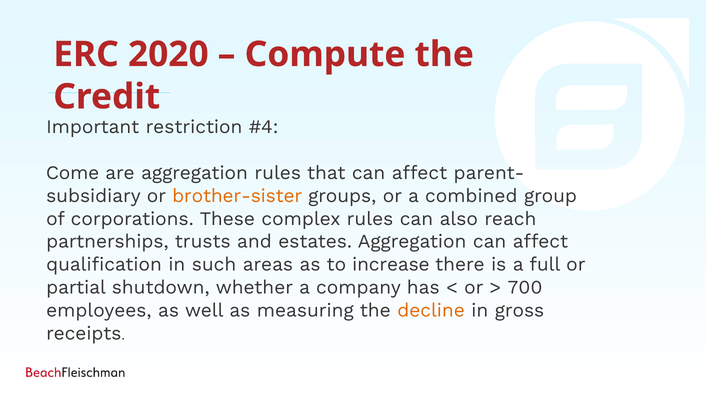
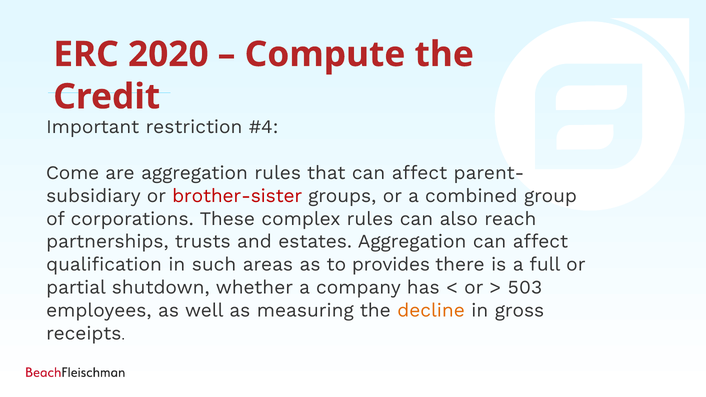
brother-sister colour: orange -> red (237, 196)
increase: increase -> provides (391, 265)
700: 700 -> 503 (525, 288)
